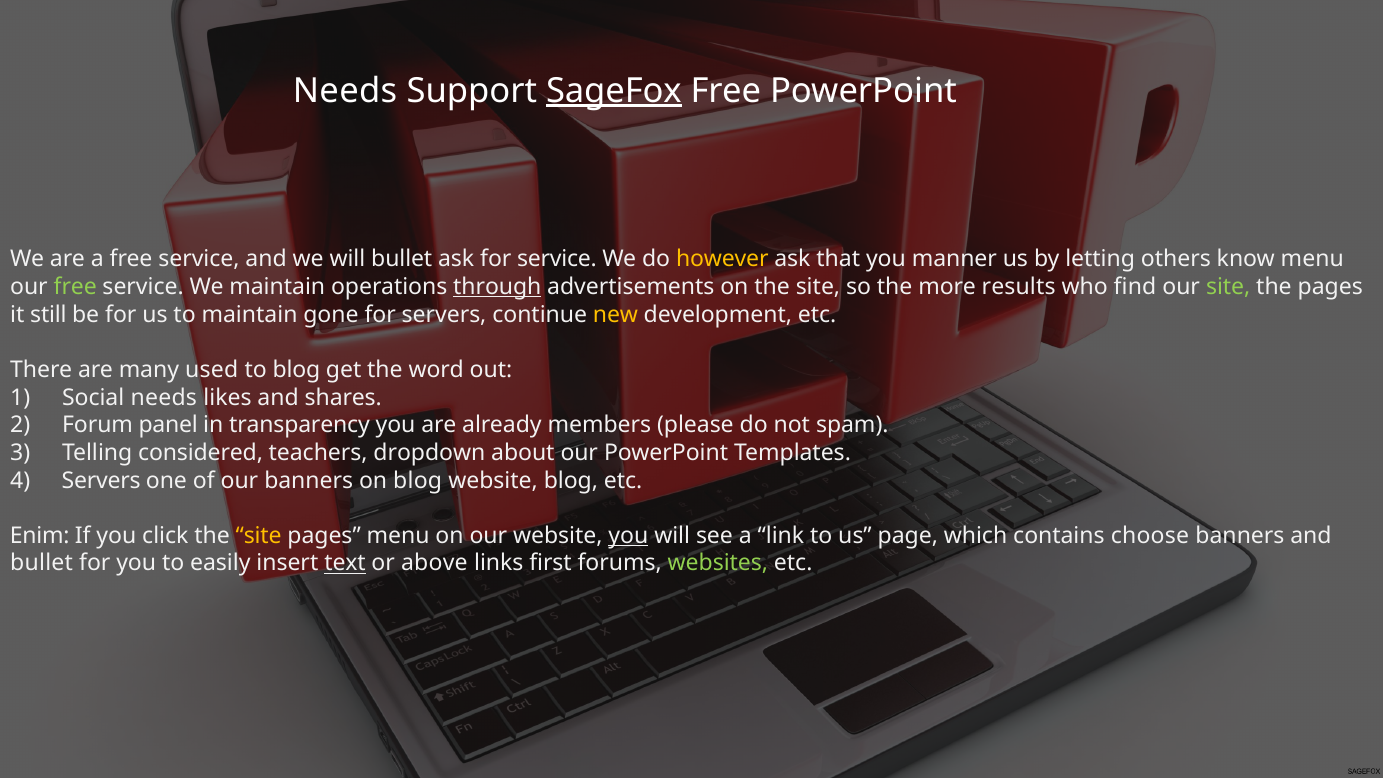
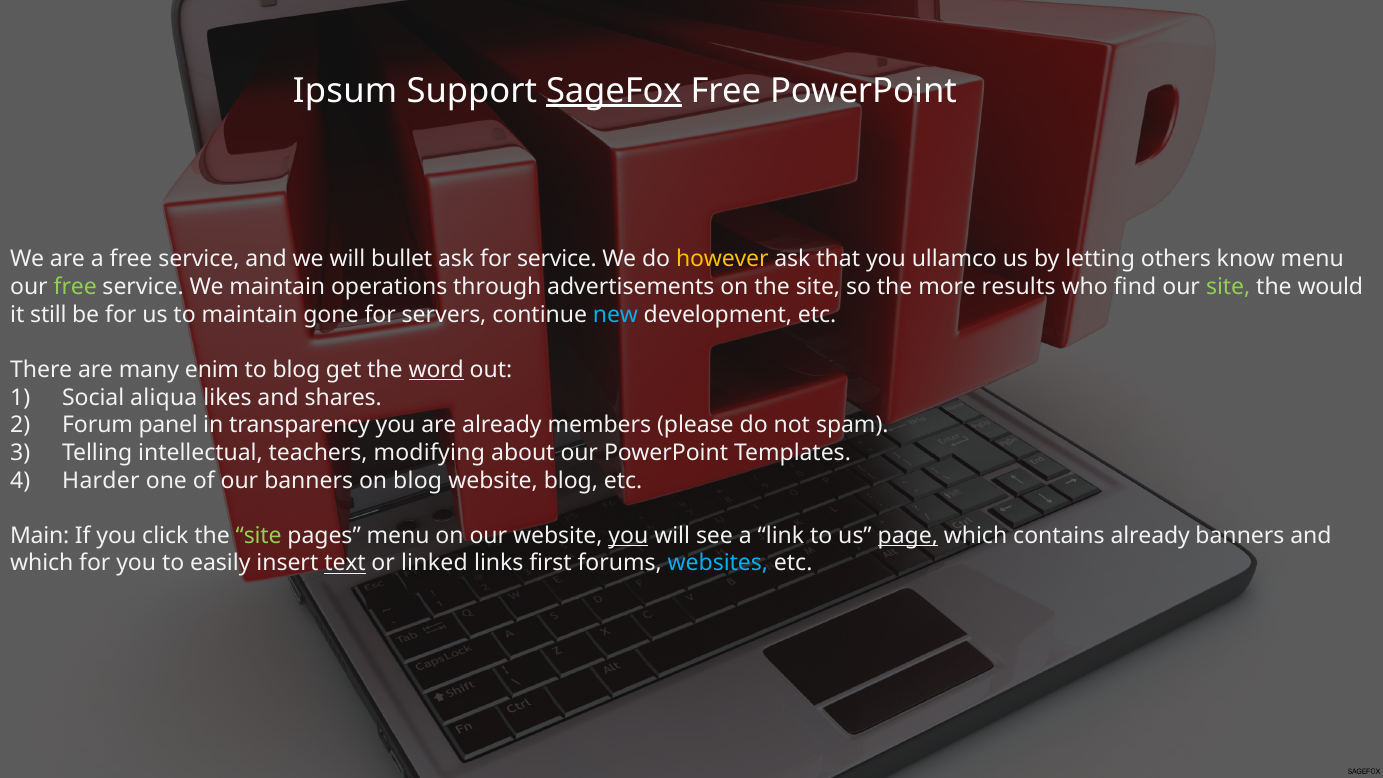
Needs: Needs -> Ipsum (345, 91)
manner: manner -> ullamco (954, 259)
through underline: present -> none (497, 287)
the pages: pages -> would (1330, 287)
new colour: yellow -> light blue (615, 315)
used: used -> enim (212, 370)
word underline: none -> present (436, 370)
Social needs: needs -> aliqua (164, 397)
considered: considered -> intellectual (201, 453)
dropdown: dropdown -> modifying (429, 453)
Servers: Servers -> Harder (101, 480)
Enim: Enim -> Main (40, 536)
site colour: yellow -> light green (259, 536)
page underline: none -> present (908, 536)
contains choose: choose -> already (1150, 536)
bullet: bullet -> which (42, 563)
above: above -> linked (434, 563)
websites colour: light green -> light blue (718, 563)
